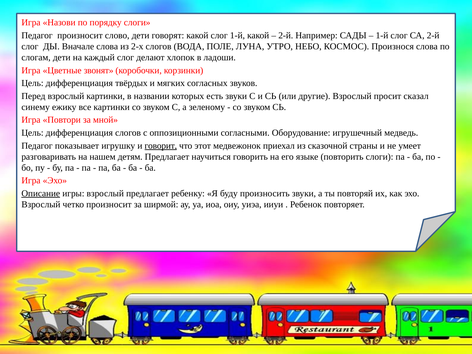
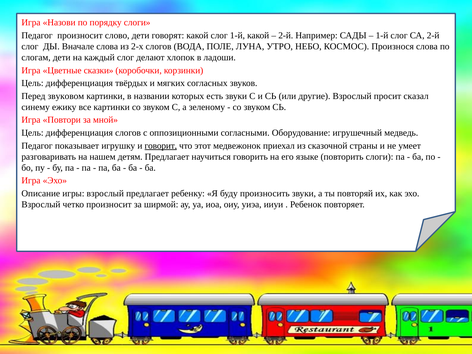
звонят: звонят -> сказки (99, 70)
Перед взрослый: взрослый -> звуковом (66, 96)
Описание underline: present -> none (41, 193)
